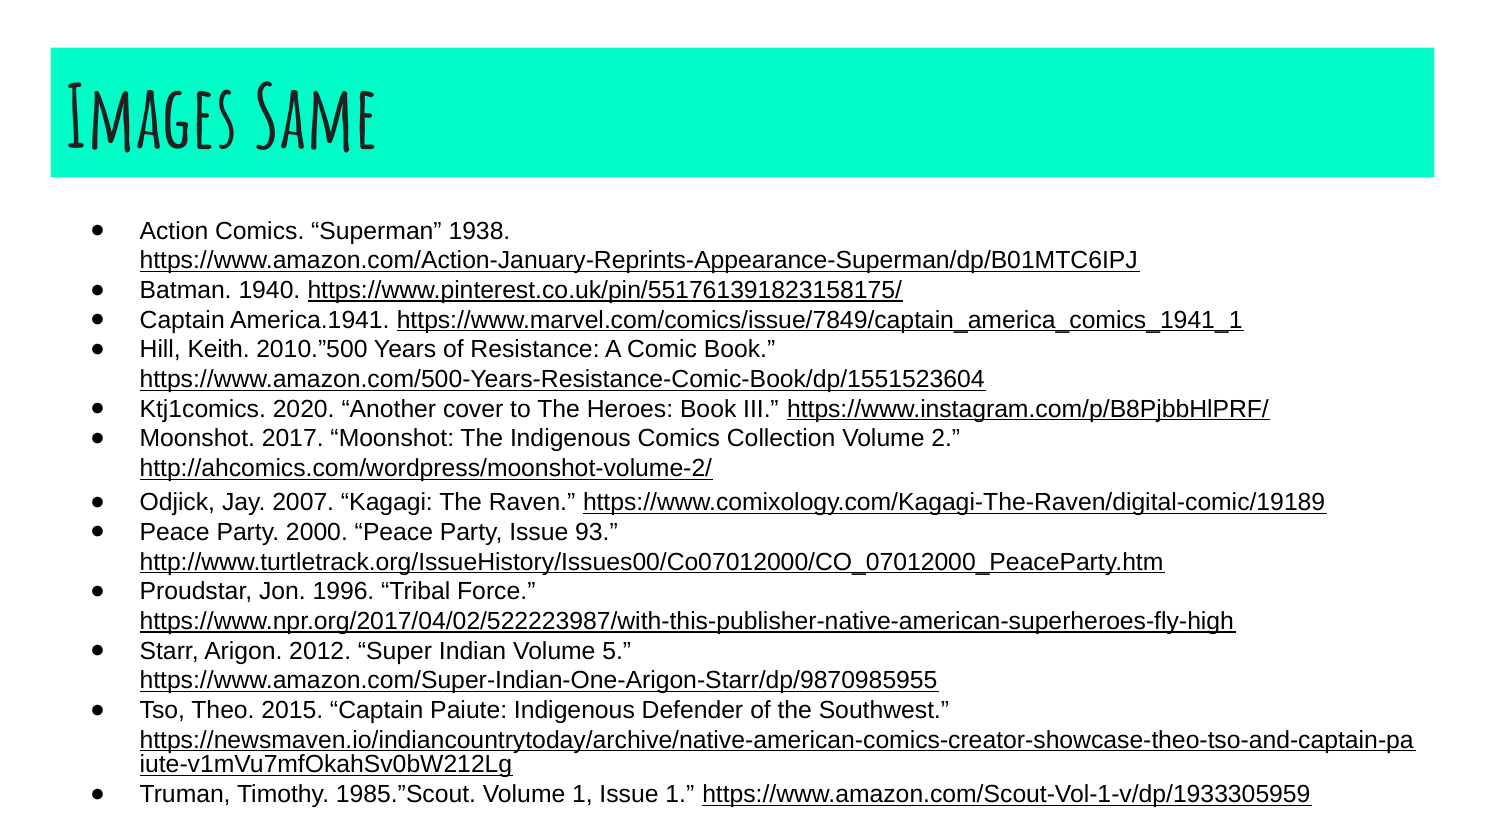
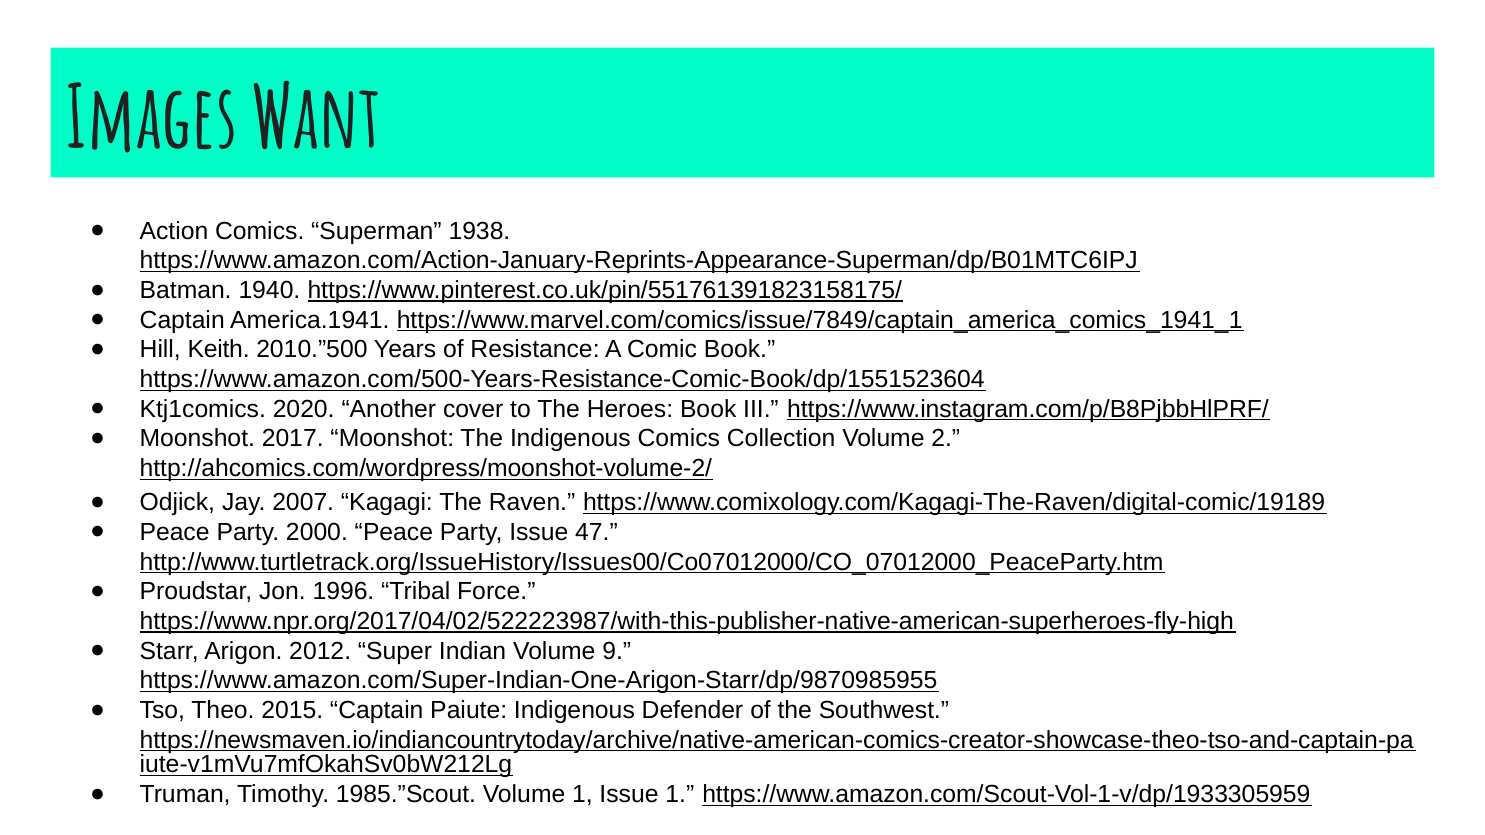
Same: Same -> Want (317, 120)
93: 93 -> 47 (596, 532)
5: 5 -> 9 (617, 651)
